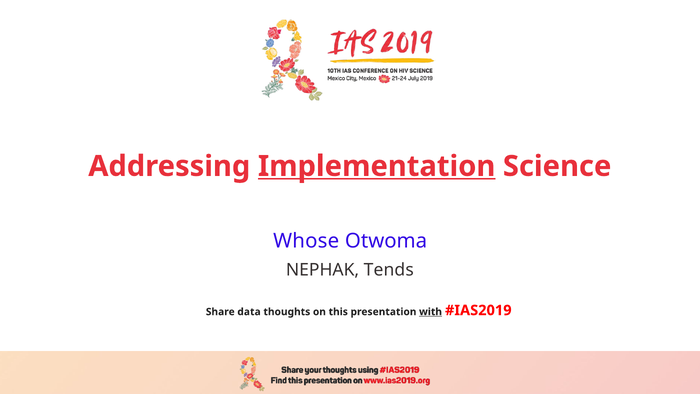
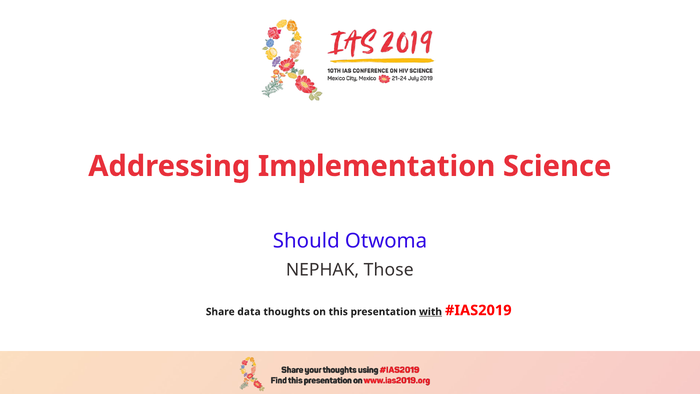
Implementation underline: present -> none (377, 166)
Whose: Whose -> Should (306, 241)
Tends: Tends -> Those (389, 270)
